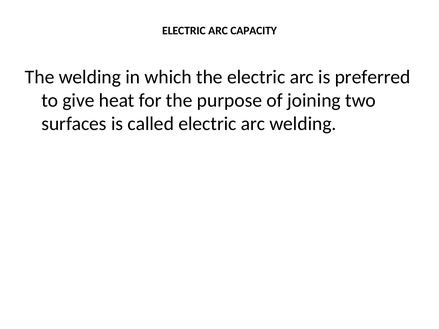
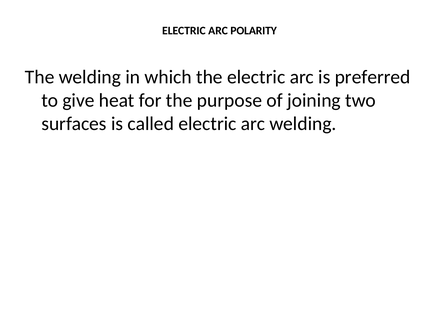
CAPACITY: CAPACITY -> POLARITY (254, 31)
